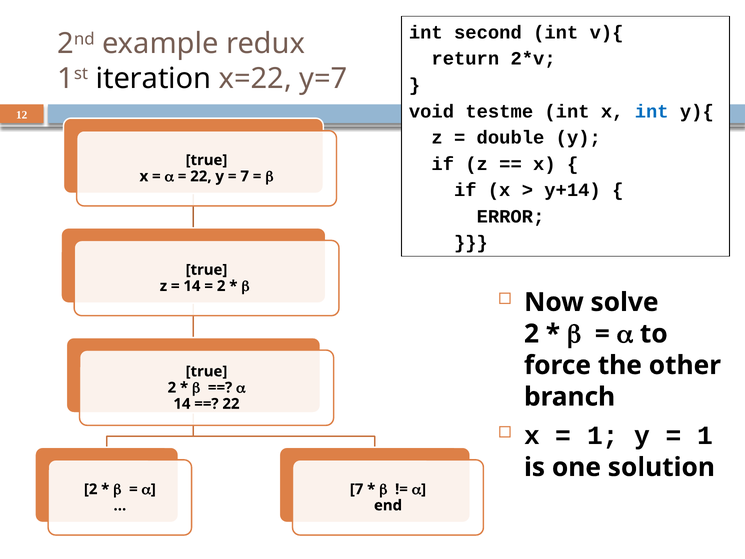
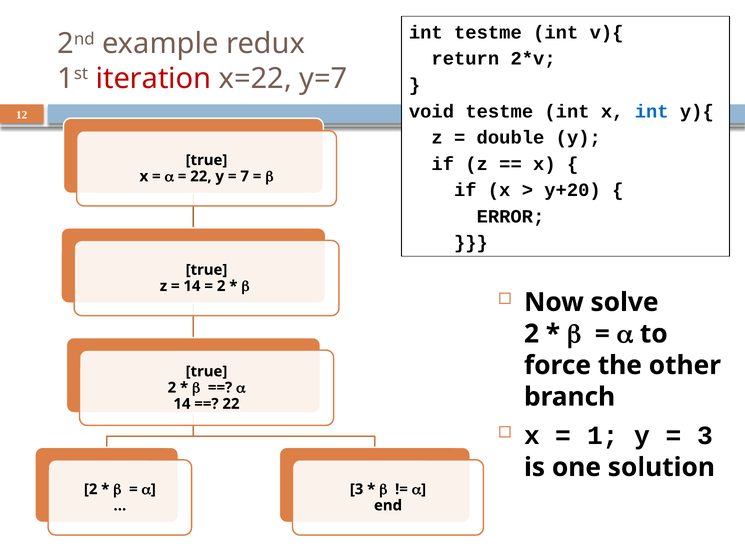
int second: second -> testme (488, 32)
iteration colour: black -> red (154, 78)
y+14: y+14 -> y+20 (573, 190)
1: 1 -> 3 (705, 436)
7: 7 -> 3 (357, 489)
